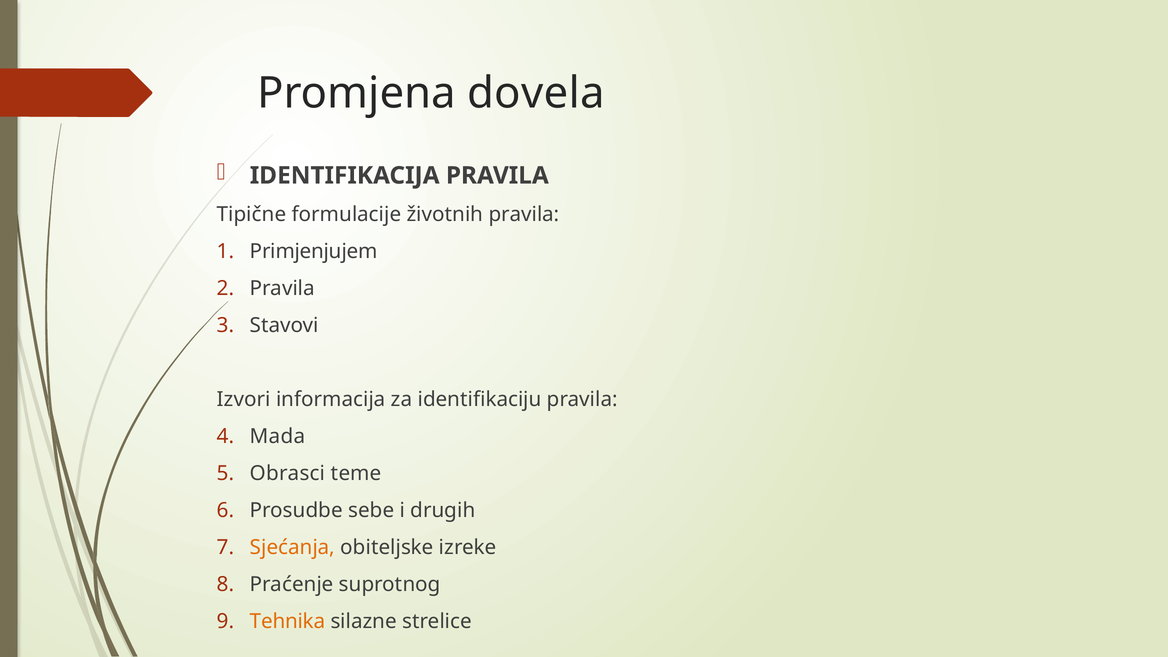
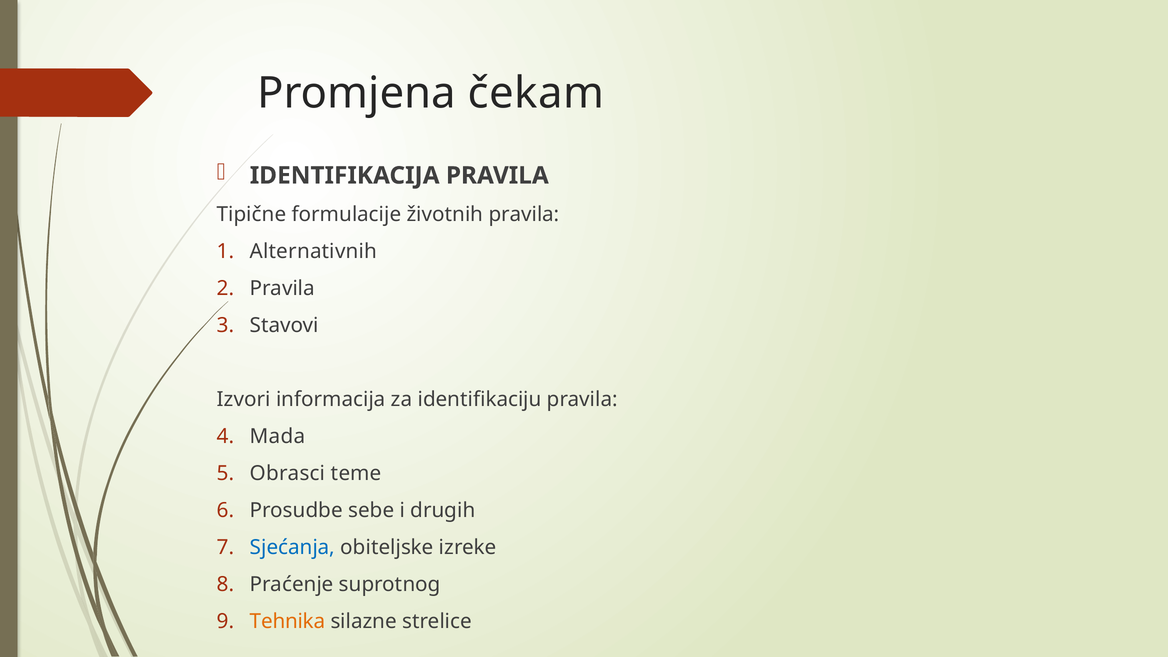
dovela: dovela -> čekam (536, 94)
Primjenjujem: Primjenjujem -> Alternativnih (313, 252)
Sjećanja colour: orange -> blue (292, 548)
